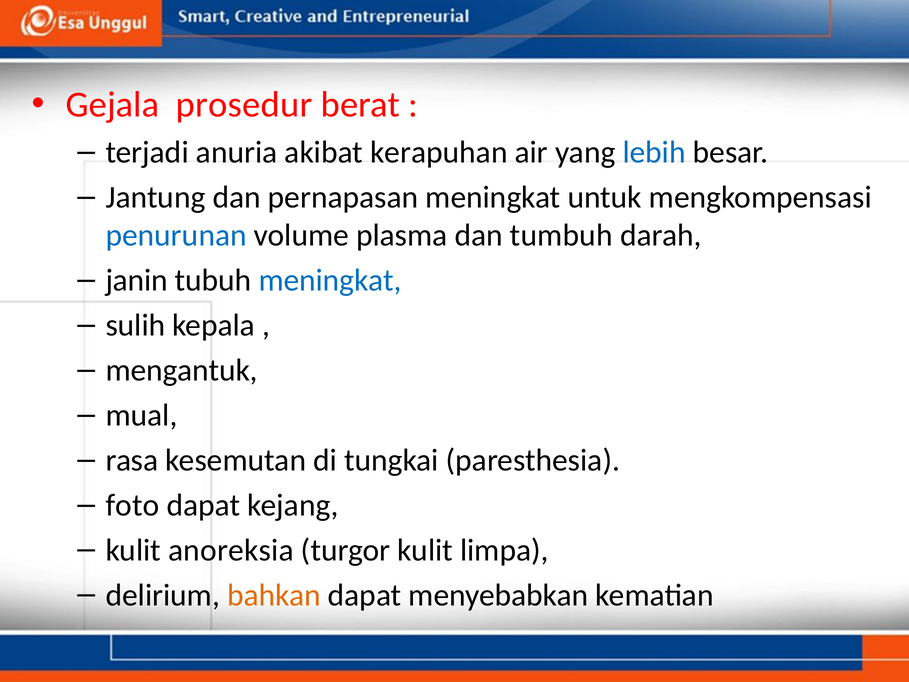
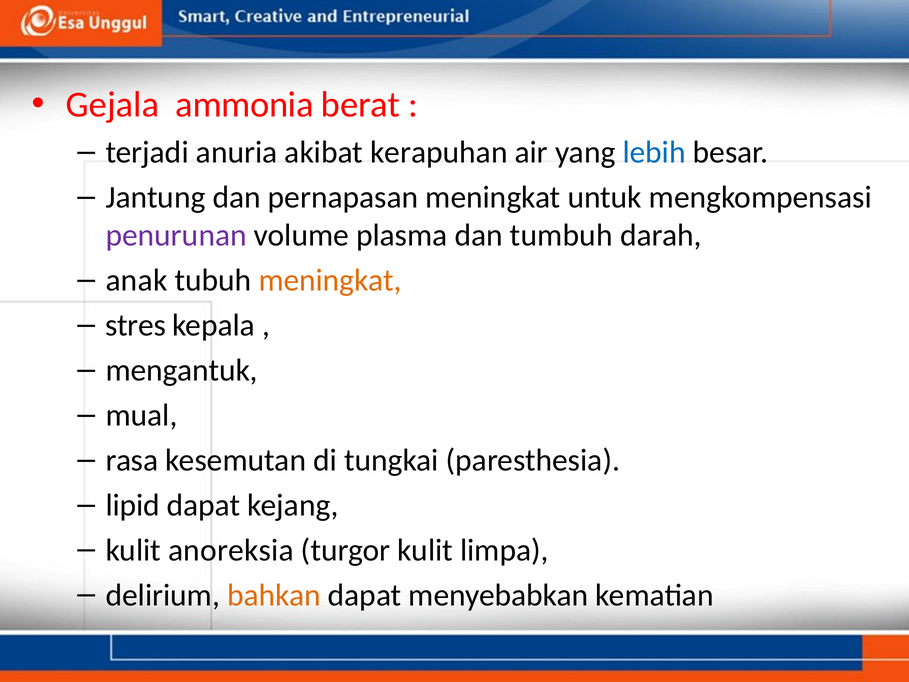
prosedur: prosedur -> ammonia (244, 105)
penurunan colour: blue -> purple (176, 235)
janin: janin -> anak (137, 280)
meningkat colour: blue -> orange (330, 280)
sulih: sulih -> stres (136, 325)
foto: foto -> lipid (133, 505)
